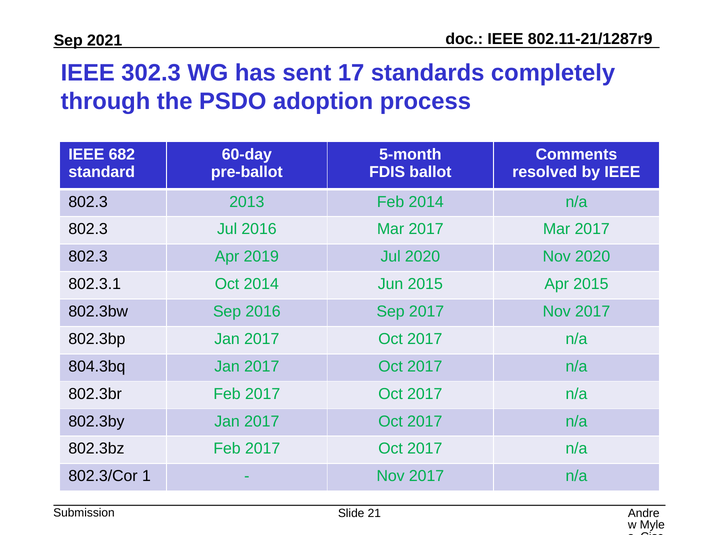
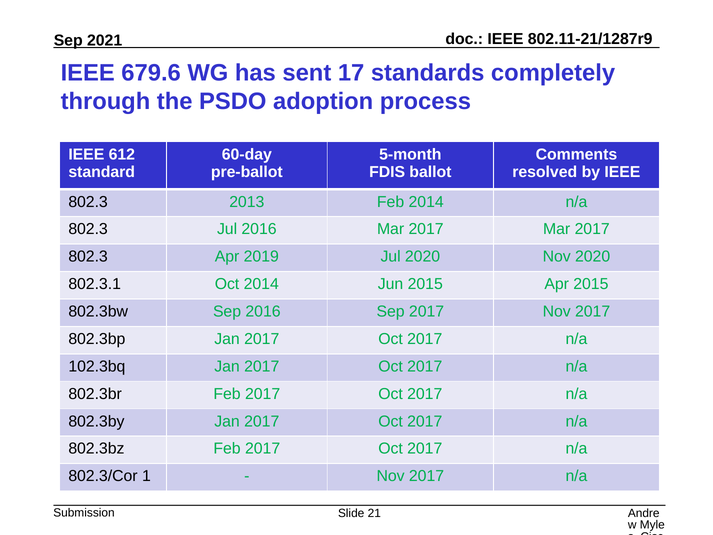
302.3: 302.3 -> 679.6 (151, 73)
682: 682 -> 612 (122, 154)
804.3bq: 804.3bq -> 102.3bq (97, 366)
